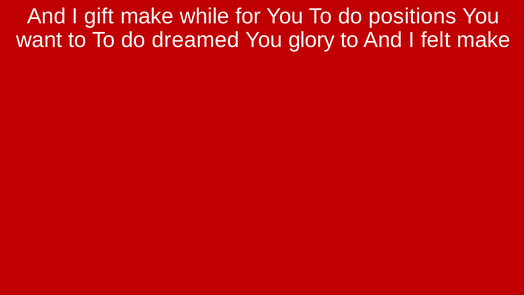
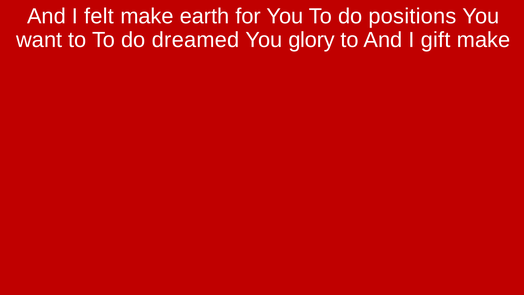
gift: gift -> felt (99, 16)
while: while -> earth (205, 16)
felt: felt -> gift (436, 40)
